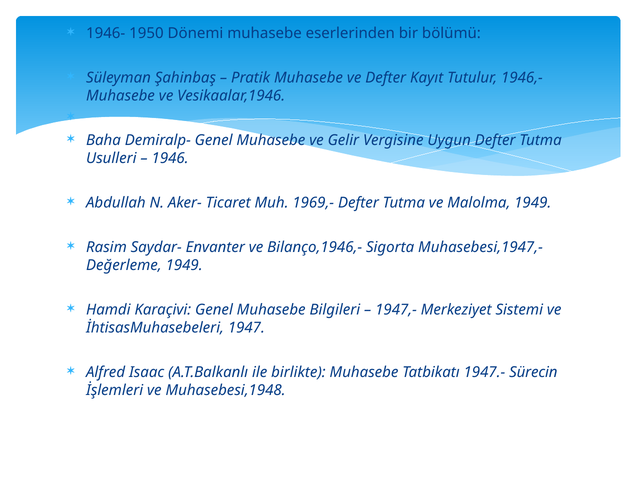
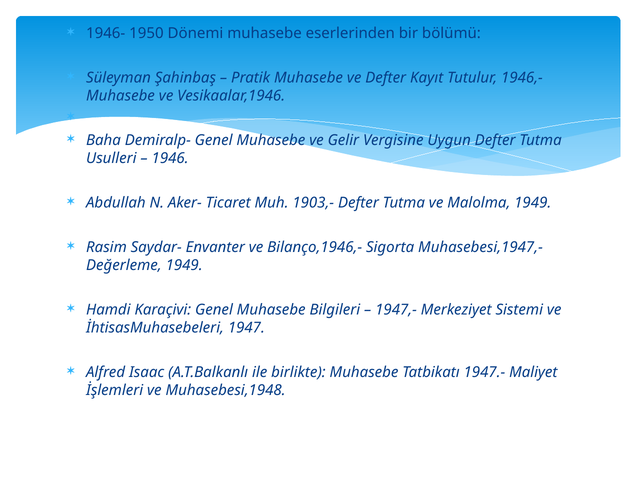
1969,-: 1969,- -> 1903,- (313, 203)
Sürecin: Sürecin -> Maliyet (533, 372)
